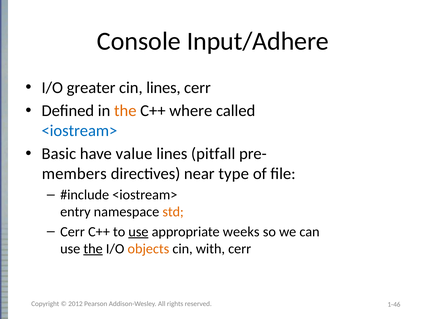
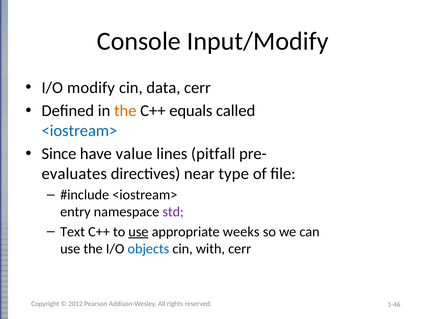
Input/Adhere: Input/Adhere -> Input/Modify (258, 41)
greater: greater -> modify (91, 88)
cin lines: lines -> data (163, 88)
where: where -> equals (191, 111)
Basic: Basic -> Since (59, 154)
members: members -> evaluates (74, 174)
std colour: orange -> purple (173, 212)
Cerr: Cerr -> Text (73, 232)
the underline: present -> none (93, 249)
objects colour: orange -> blue (148, 249)
